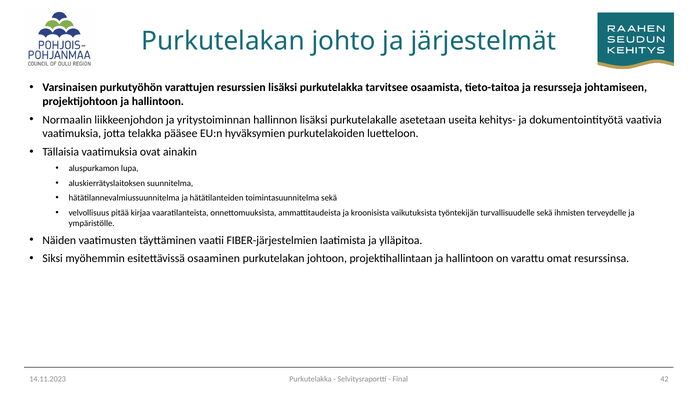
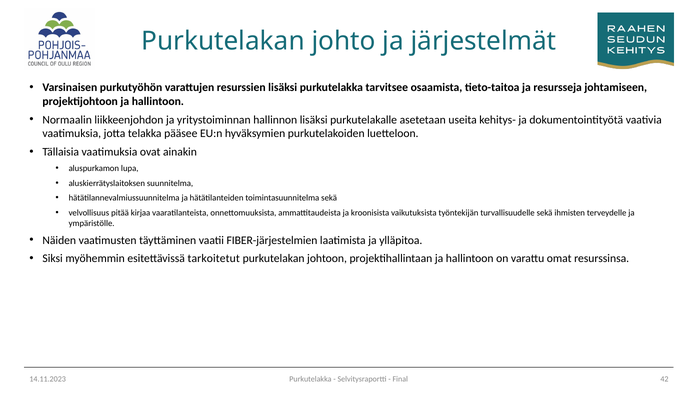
osaaminen: osaaminen -> tarkoitetut (214, 258)
